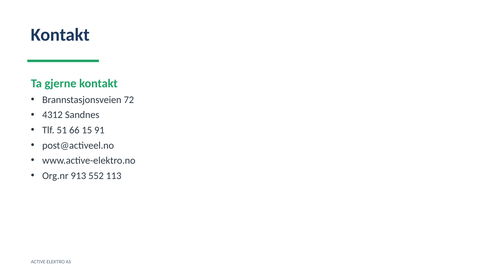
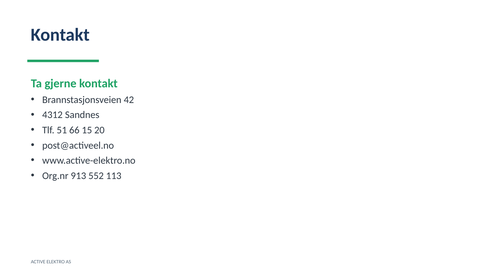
72: 72 -> 42 (129, 100)
91: 91 -> 20 (99, 130)
